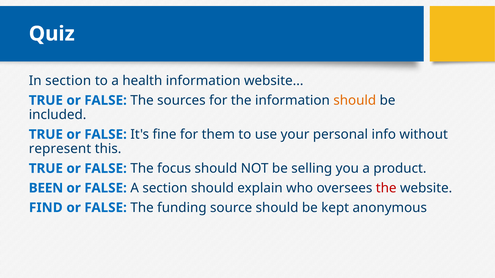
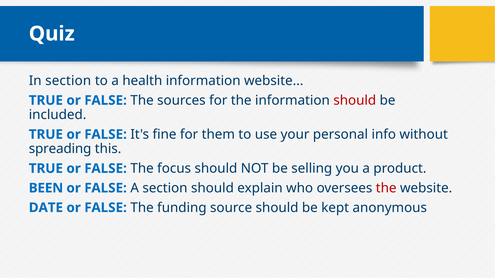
should colour: orange -> red (355, 101)
represent: represent -> spreading (60, 149)
FIND: FIND -> DATE (46, 208)
